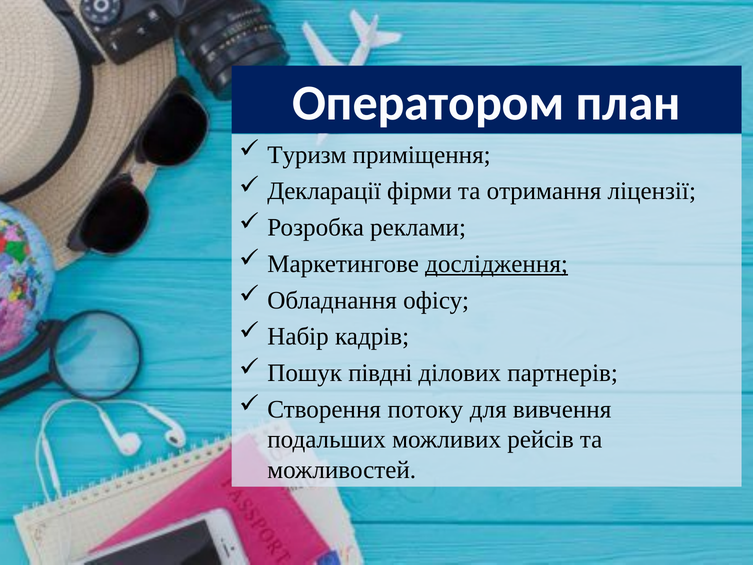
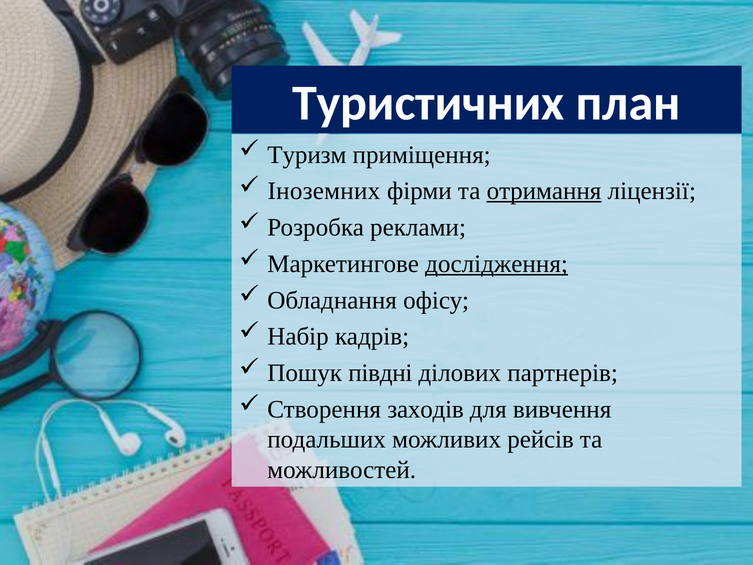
Оператором: Оператором -> Туристичних (428, 103)
Декларації: Декларації -> Іноземних (324, 191)
отримання underline: none -> present (544, 191)
потоку: потоку -> заходів (426, 409)
